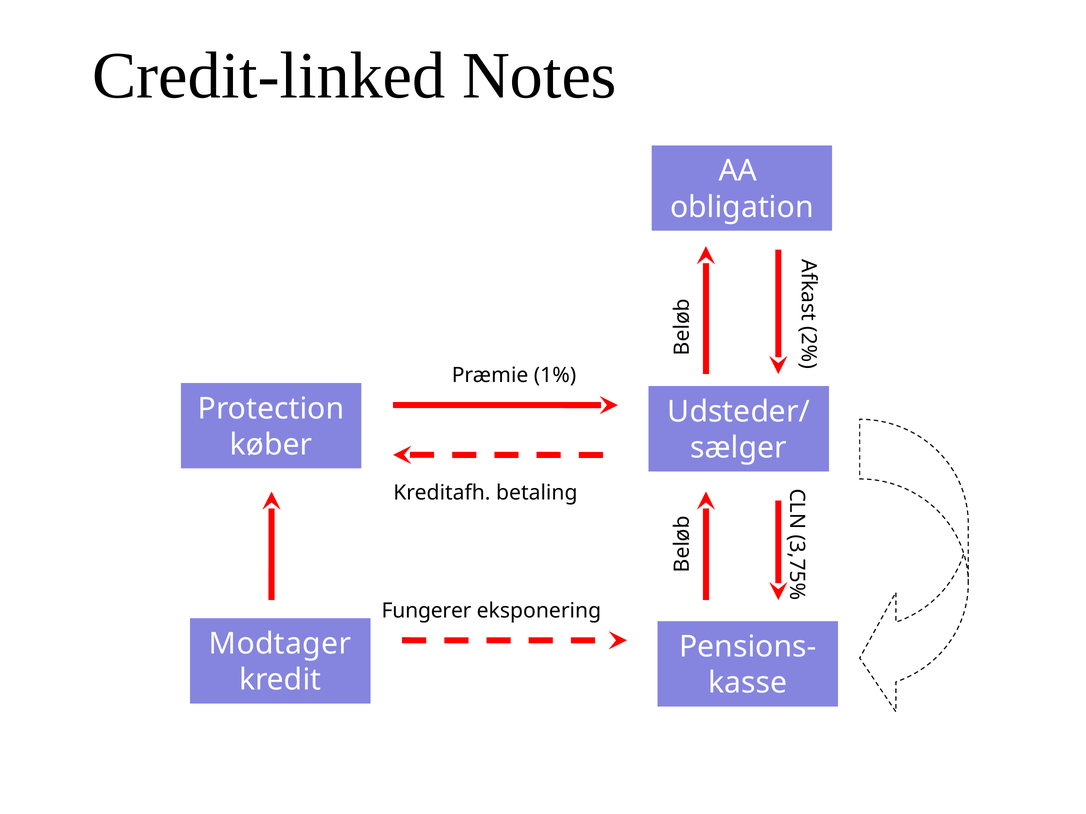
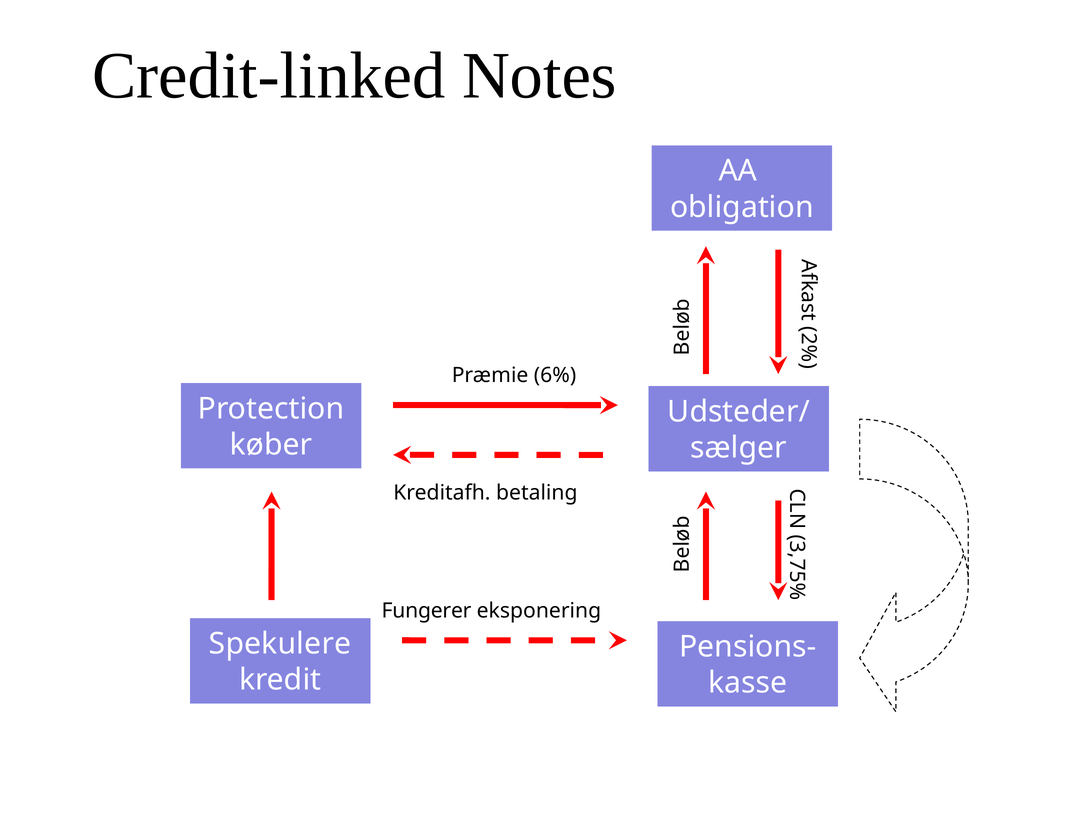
1%: 1% -> 6% (555, 376)
Modtager: Modtager -> Spekulere (280, 644)
